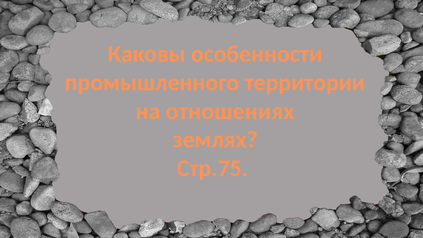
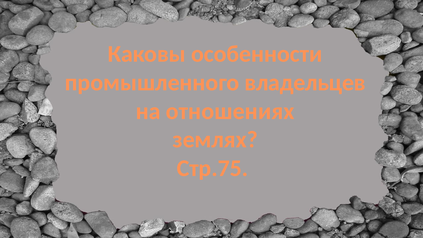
территории: территории -> владельцев (305, 83)
